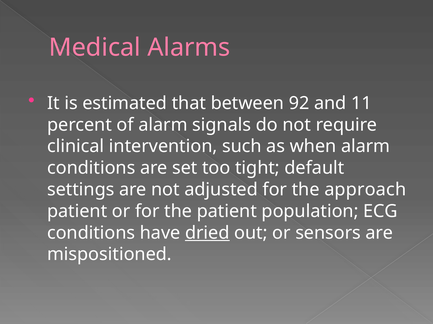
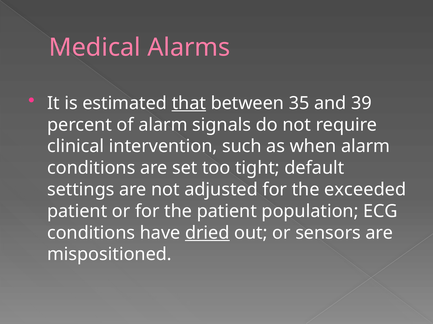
that underline: none -> present (189, 103)
92: 92 -> 35 (299, 103)
11: 11 -> 39 (361, 103)
approach: approach -> exceeded (365, 190)
